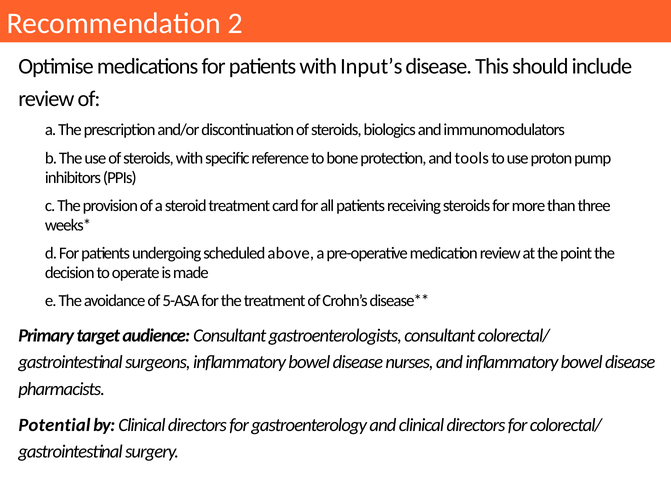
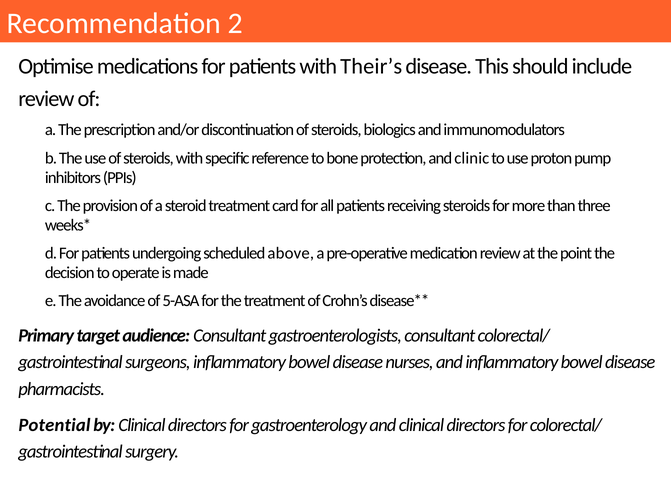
Input’s: Input’s -> Their’s (371, 67)
tools: tools -> clinic (472, 158)
